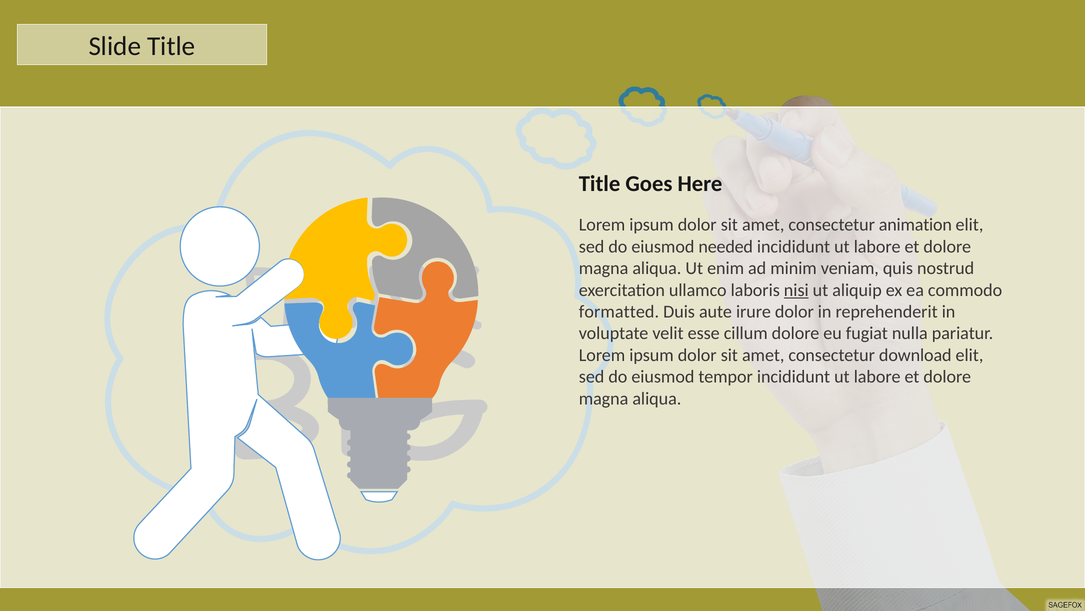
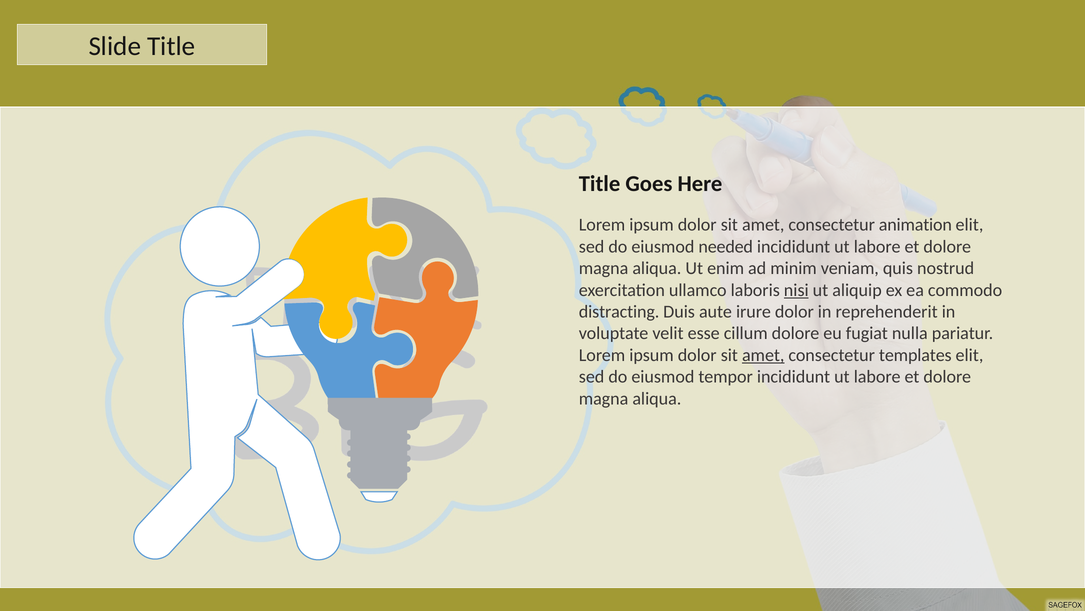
formatted: formatted -> distracting (619, 311)
amet underline: none -> present (763, 355)
download: download -> templates (915, 355)
